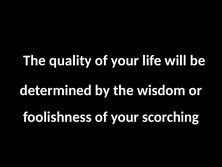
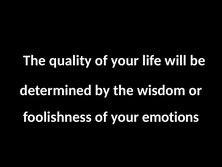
scorching: scorching -> emotions (171, 117)
